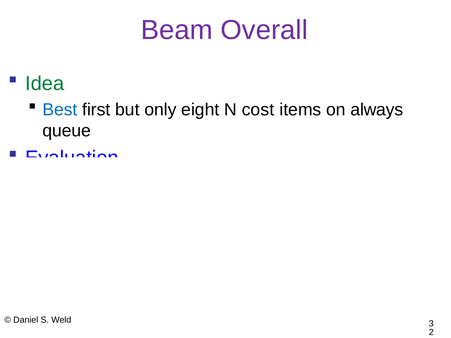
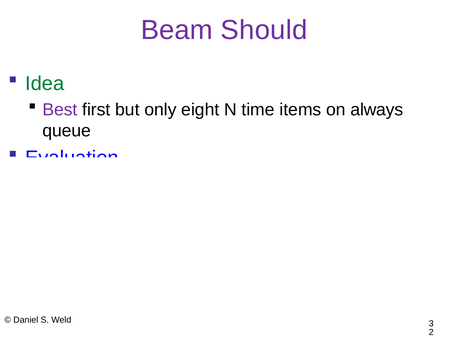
Overall: Overall -> Should (264, 30)
Best colour: blue -> purple (60, 110)
N cost: cost -> time (258, 110)
